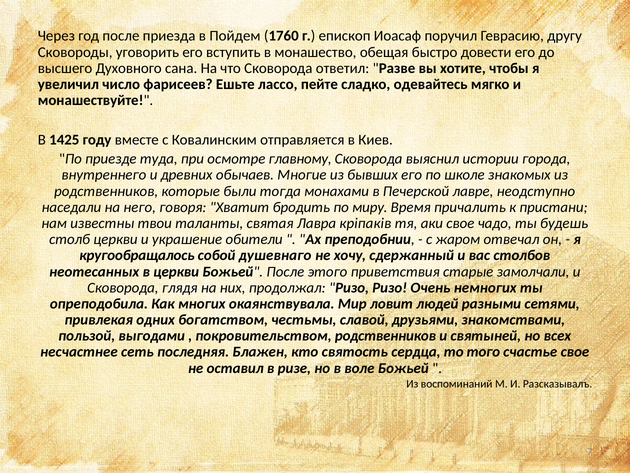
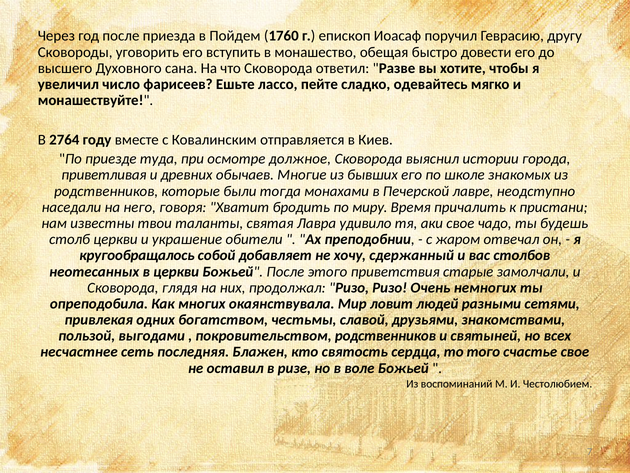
1425: 1425 -> 2764 (64, 140)
главному: главному -> должное (300, 159)
внутреннего: внутреннего -> приветливая (104, 175)
кріпаків: кріпаків -> удивило (365, 223)
душевнаго: душевнаго -> добавляет (275, 255)
Разсказывалъ: Разсказывалъ -> Честолюбием (558, 384)
